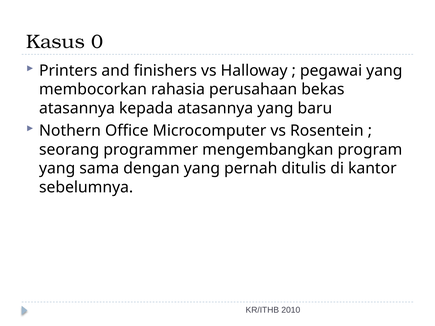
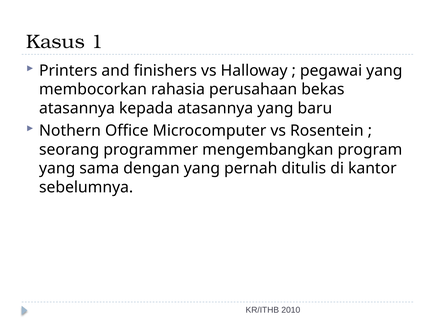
0: 0 -> 1 (97, 42)
